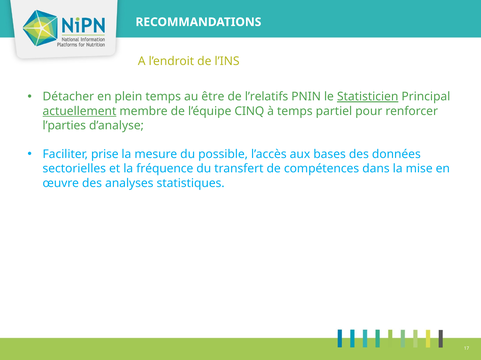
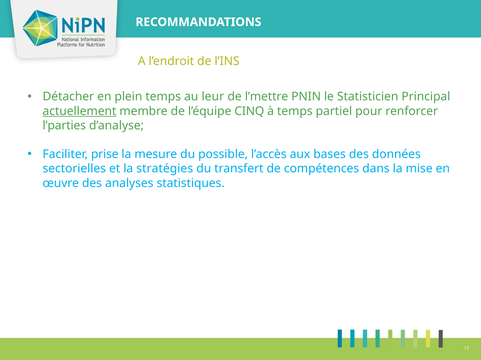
être: être -> leur (213, 97)
l’relatifs: l’relatifs -> l’mettre (267, 97)
Statisticien underline: present -> none (368, 97)
fréquence: fréquence -> stratégies (165, 169)
